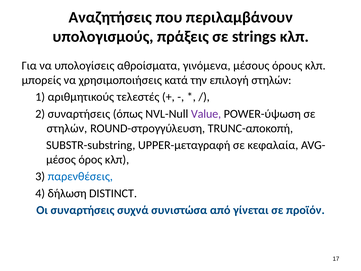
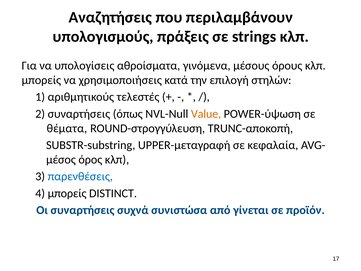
Value colour: purple -> orange (206, 114)
στηλών: στηλών -> θέματα (67, 128)
4 δήλωση: δήλωση -> μπορείς (67, 193)
